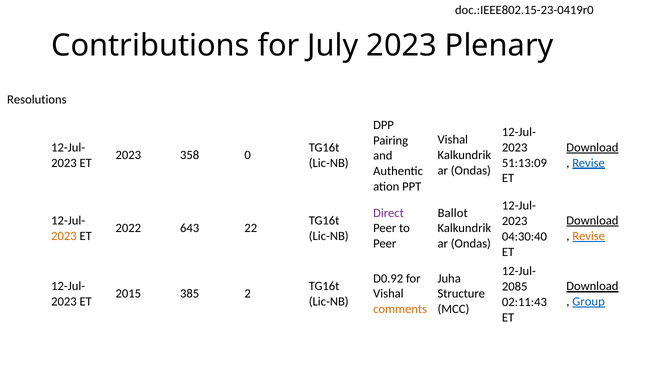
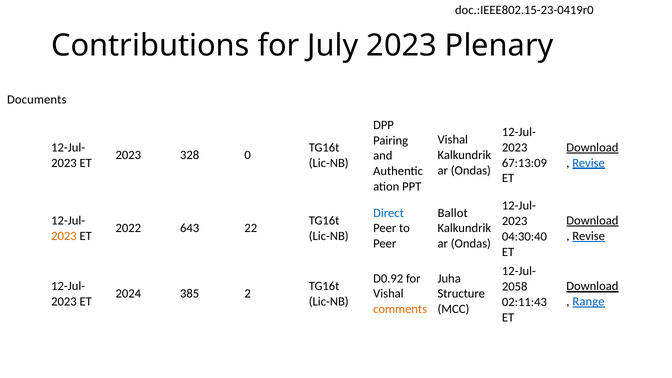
Resolutions: Resolutions -> Documents (37, 100)
358: 358 -> 328 (190, 155)
51:13:09: 51:13:09 -> 67:13:09 (524, 163)
Direct colour: purple -> blue (389, 213)
Revise colour: orange -> black (589, 236)
2085: 2085 -> 2058 (515, 287)
2015: 2015 -> 2024 (128, 294)
Group: Group -> Range (589, 302)
